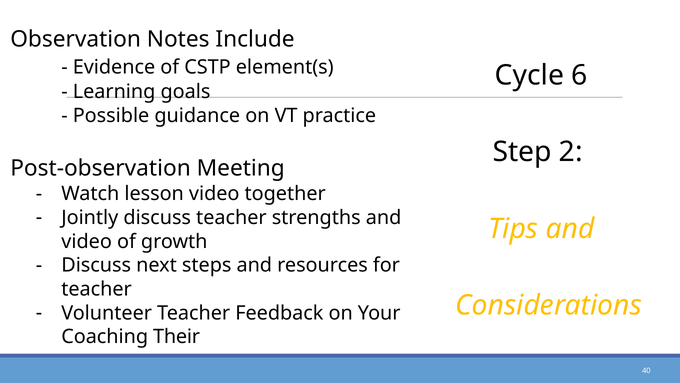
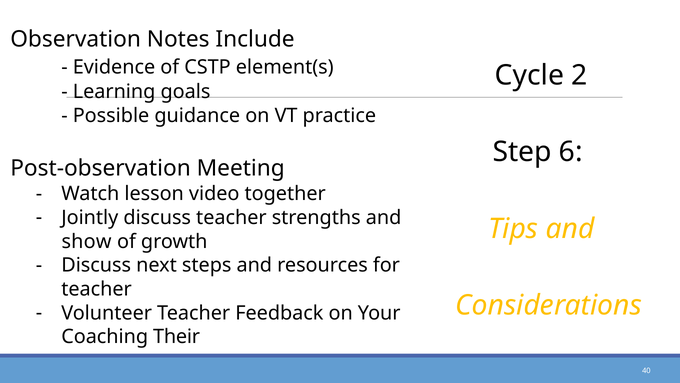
6: 6 -> 2 (580, 75)
2: 2 -> 6 (571, 152)
video: video -> show (87, 241)
